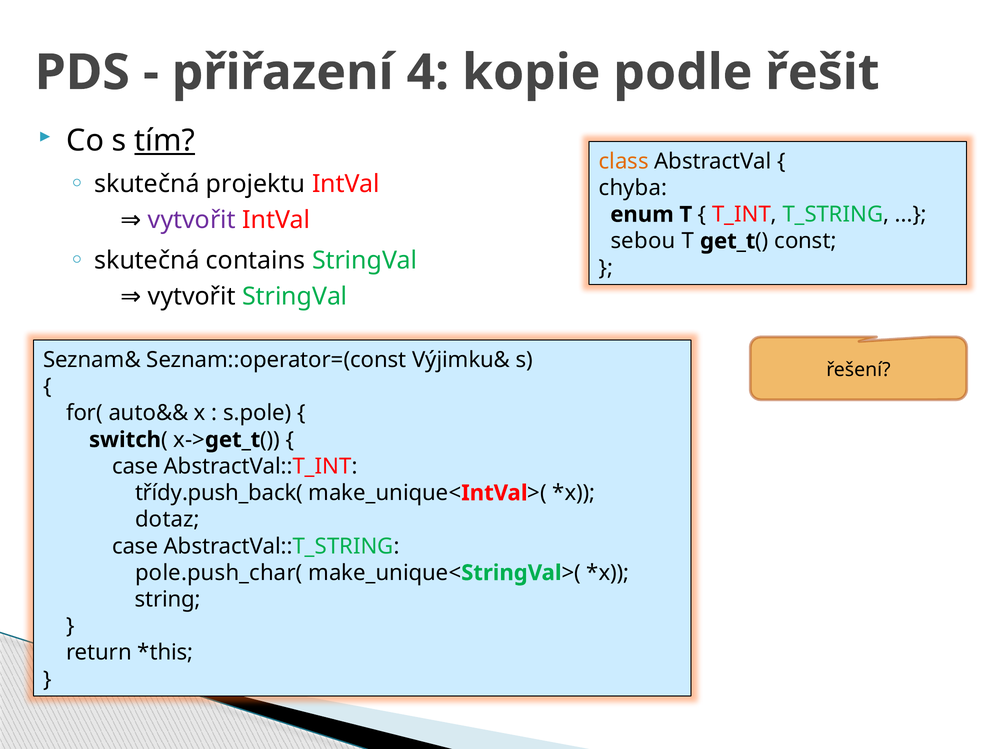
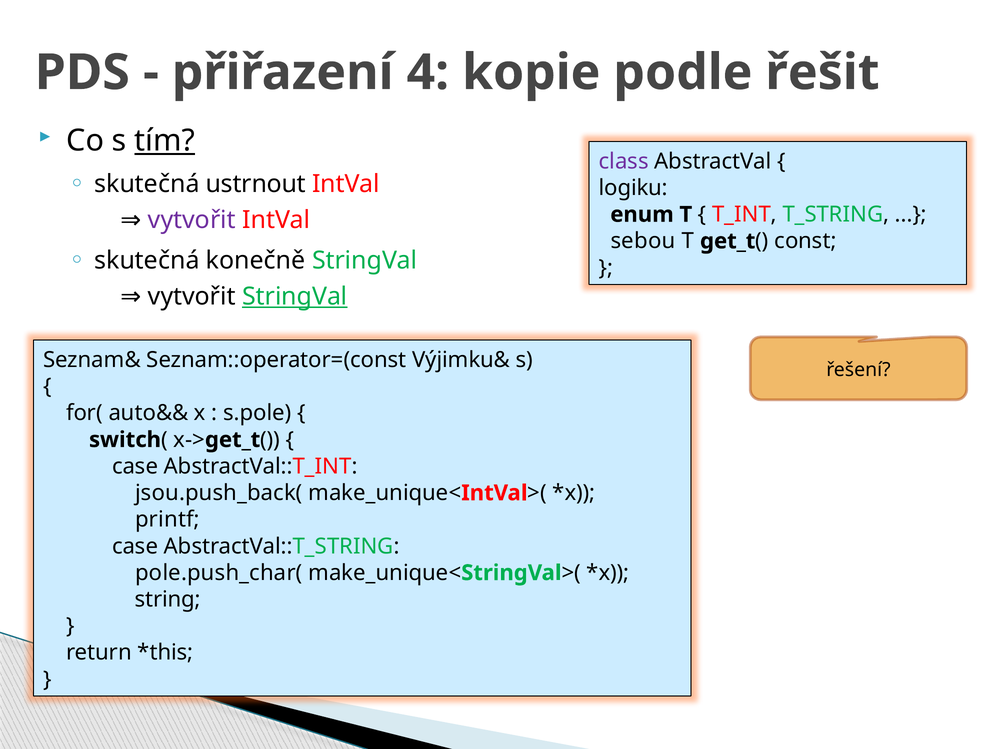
class colour: orange -> purple (624, 161)
projektu: projektu -> ustrnout (256, 184)
chyba: chyba -> logiku (633, 188)
contains: contains -> konečně (256, 261)
StringVal underline: none -> present (295, 297)
třídy.push_back(: třídy.push_back( -> jsou.push_back( (219, 493)
dotaz: dotaz -> printf (168, 520)
